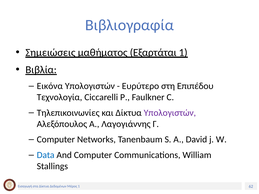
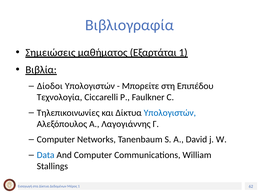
Εικόνα: Εικόνα -> Δίοδοι (50, 86)
Ευρύτερο: Ευρύτερο -> Μπορείτε (141, 86)
Υπολογιστών colour: purple -> blue (170, 113)
